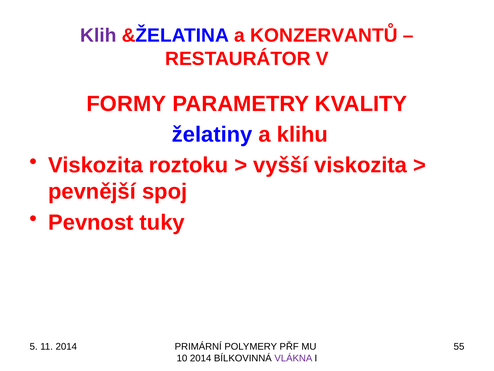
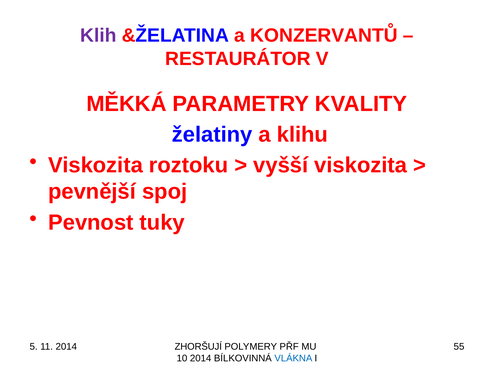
FORMY: FORMY -> MĚKKÁ (126, 104)
PRIMÁRNÍ: PRIMÁRNÍ -> ZHORŠUJÍ (198, 346)
VLÁKNA colour: purple -> blue (293, 358)
